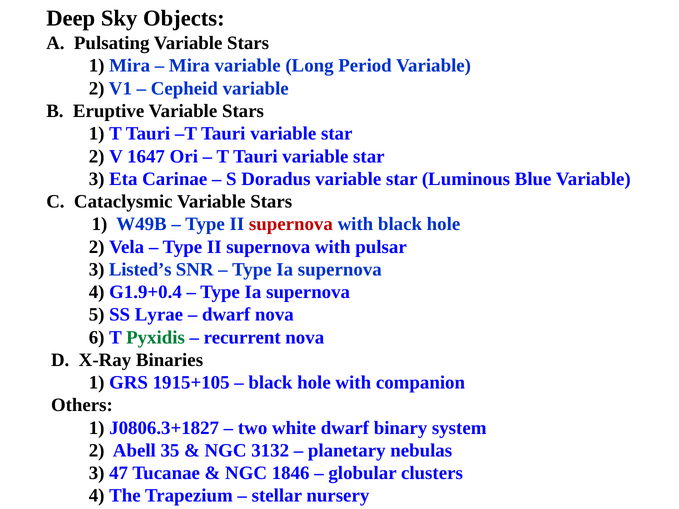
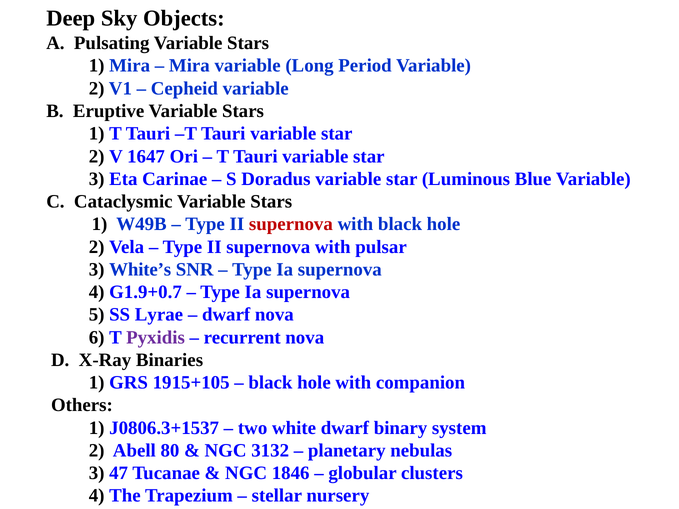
Listed’s: Listed’s -> White’s (140, 270)
G1.9+0.4: G1.9+0.4 -> G1.9+0.7 (146, 292)
Pyxidis colour: green -> purple (156, 337)
J0806.3+1827: J0806.3+1827 -> J0806.3+1537 (164, 428)
35: 35 -> 80 (170, 451)
